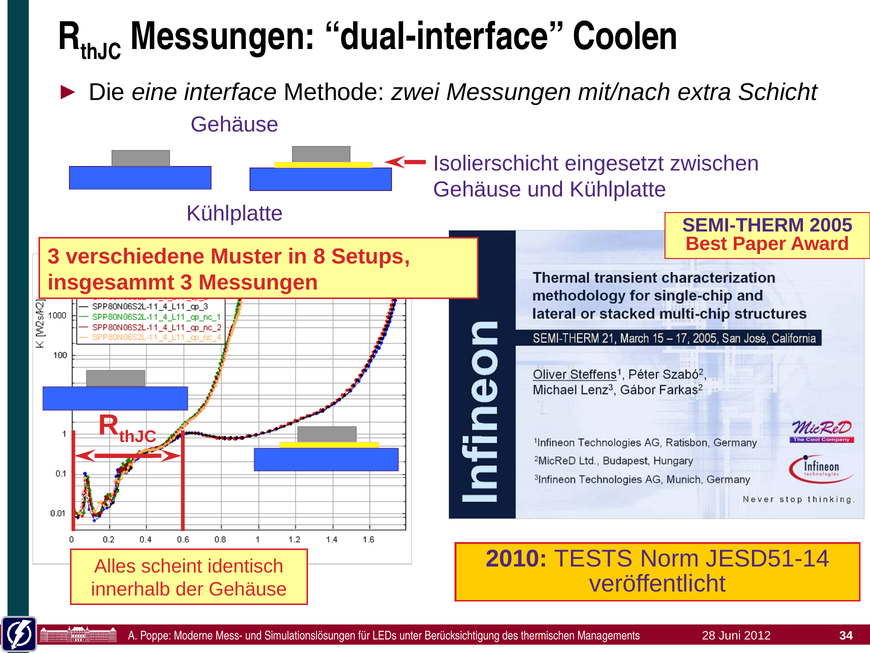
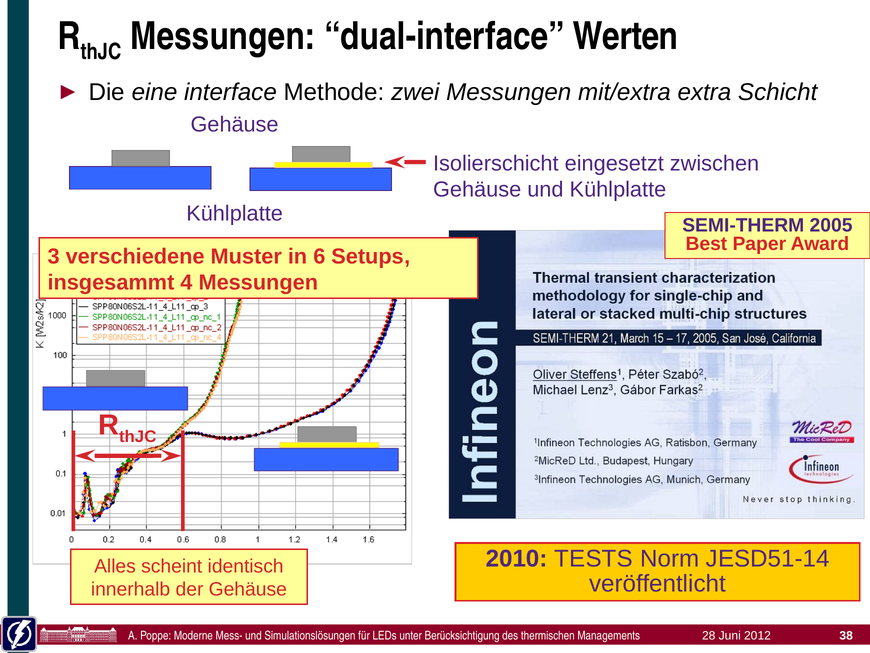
Coolen: Coolen -> Werten (626, 37)
mit/nach: mit/nach -> mit/extra (624, 92)
8: 8 -> 6 (319, 256)
insgesammt 3: 3 -> 4 (186, 282)
34: 34 -> 38 (846, 635)
